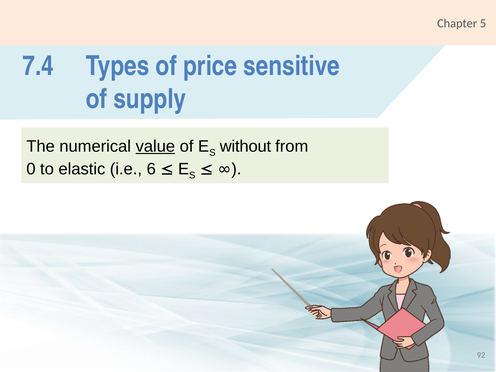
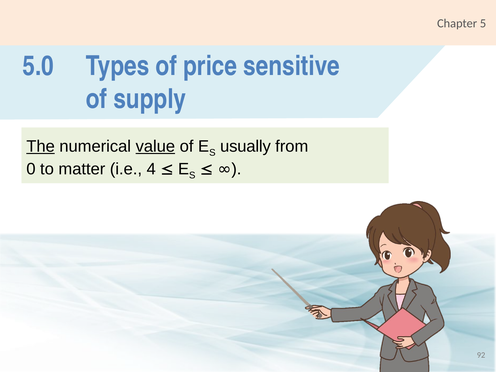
7.4: 7.4 -> 5.0 (38, 66)
The underline: none -> present (41, 146)
without: without -> usually (245, 146)
elastic: elastic -> matter (82, 169)
6: 6 -> 4 (151, 169)
